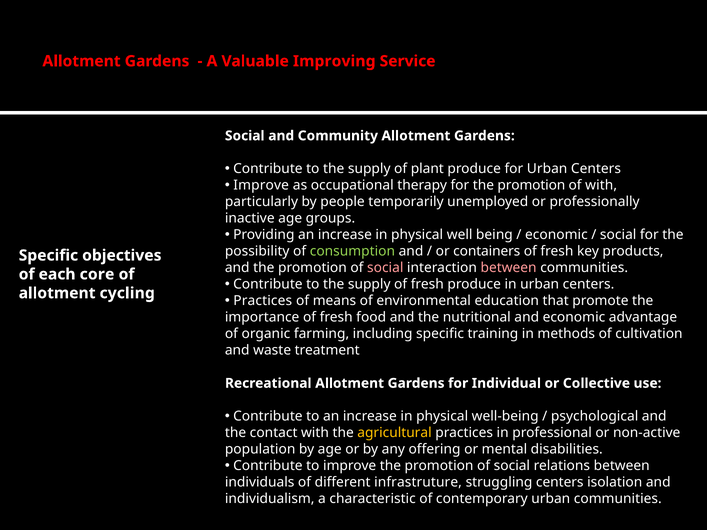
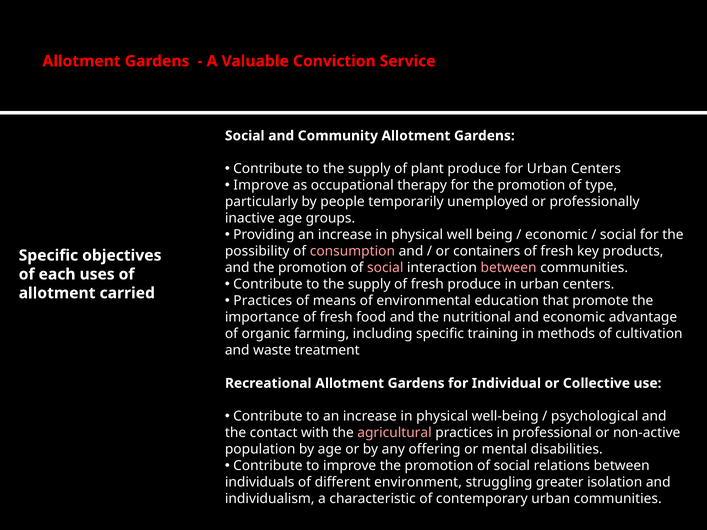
Improving: Improving -> Conviction (334, 61)
of with: with -> type (601, 185)
consumption colour: light green -> pink (352, 251)
core: core -> uses (97, 274)
cycling: cycling -> carried (127, 293)
agricultural colour: yellow -> pink (394, 433)
infrastruture: infrastruture -> environment (418, 482)
struggling centers: centers -> greater (560, 482)
